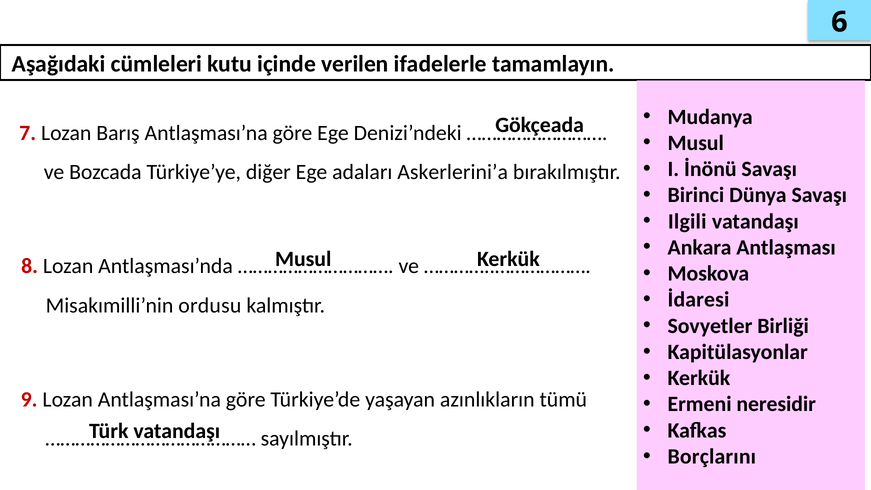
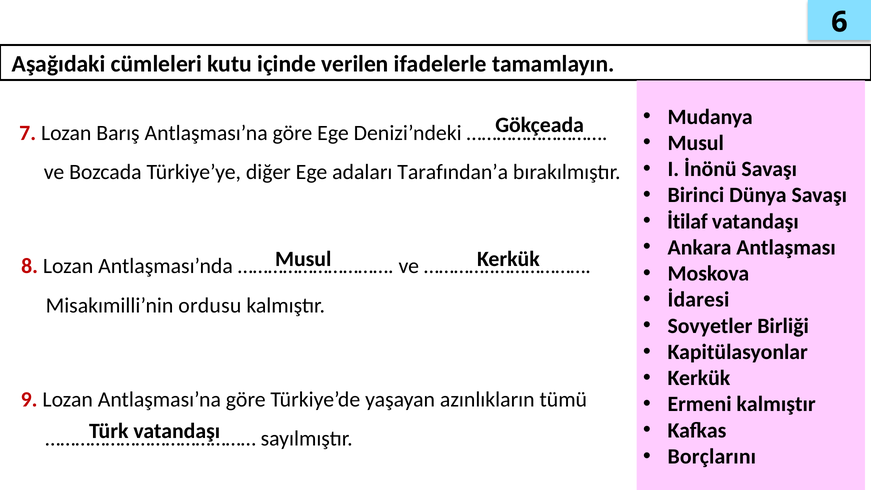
Askerlerini’a: Askerlerini’a -> Tarafından’a (453, 172)
Ilgili: Ilgili -> İtilaf (687, 221)
Ermeni neresidir: neresidir -> kalmıştır (776, 404)
